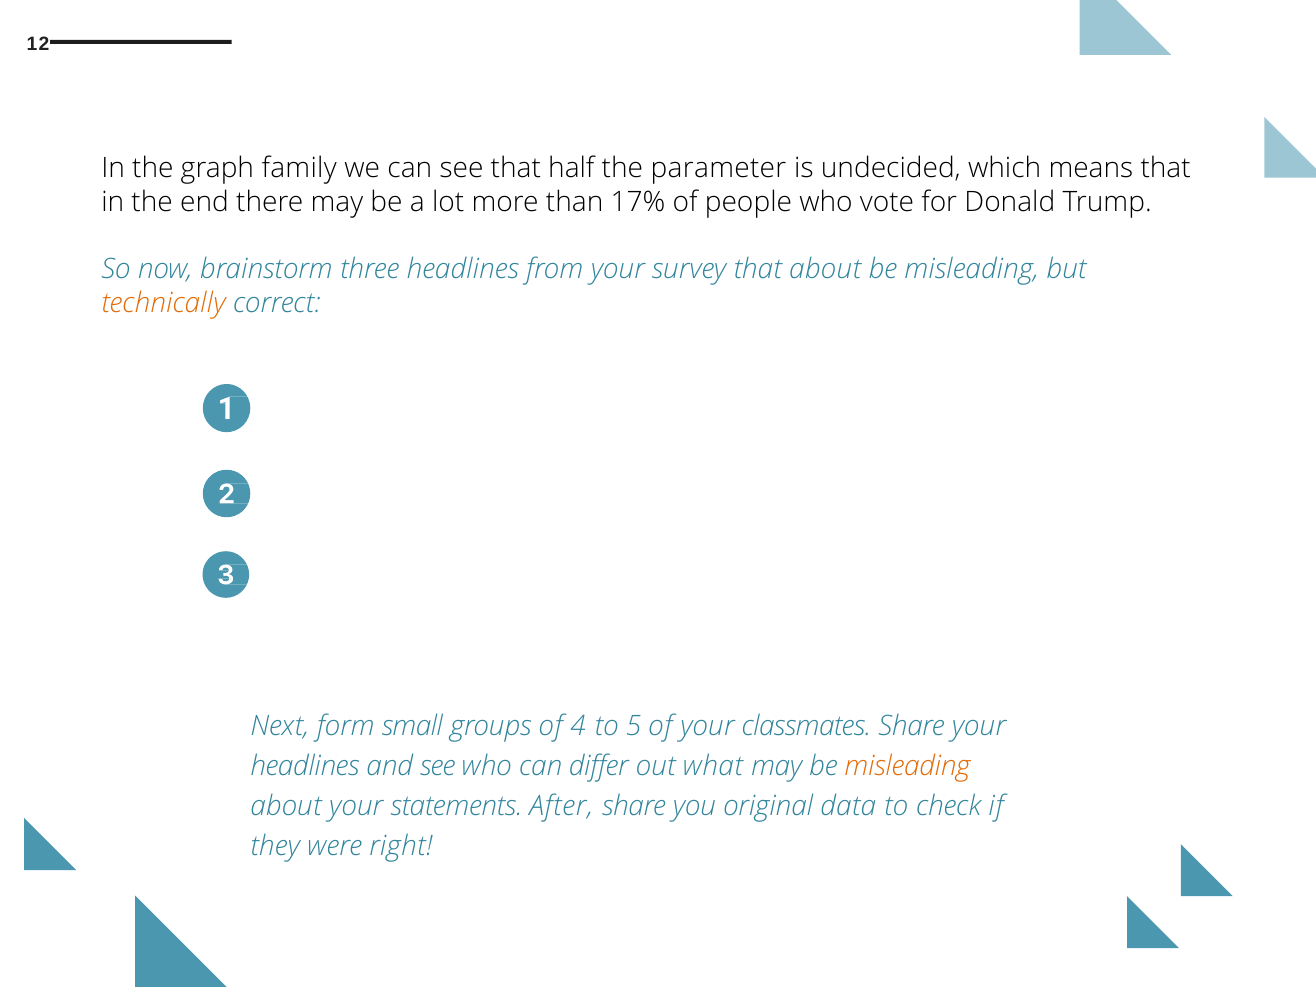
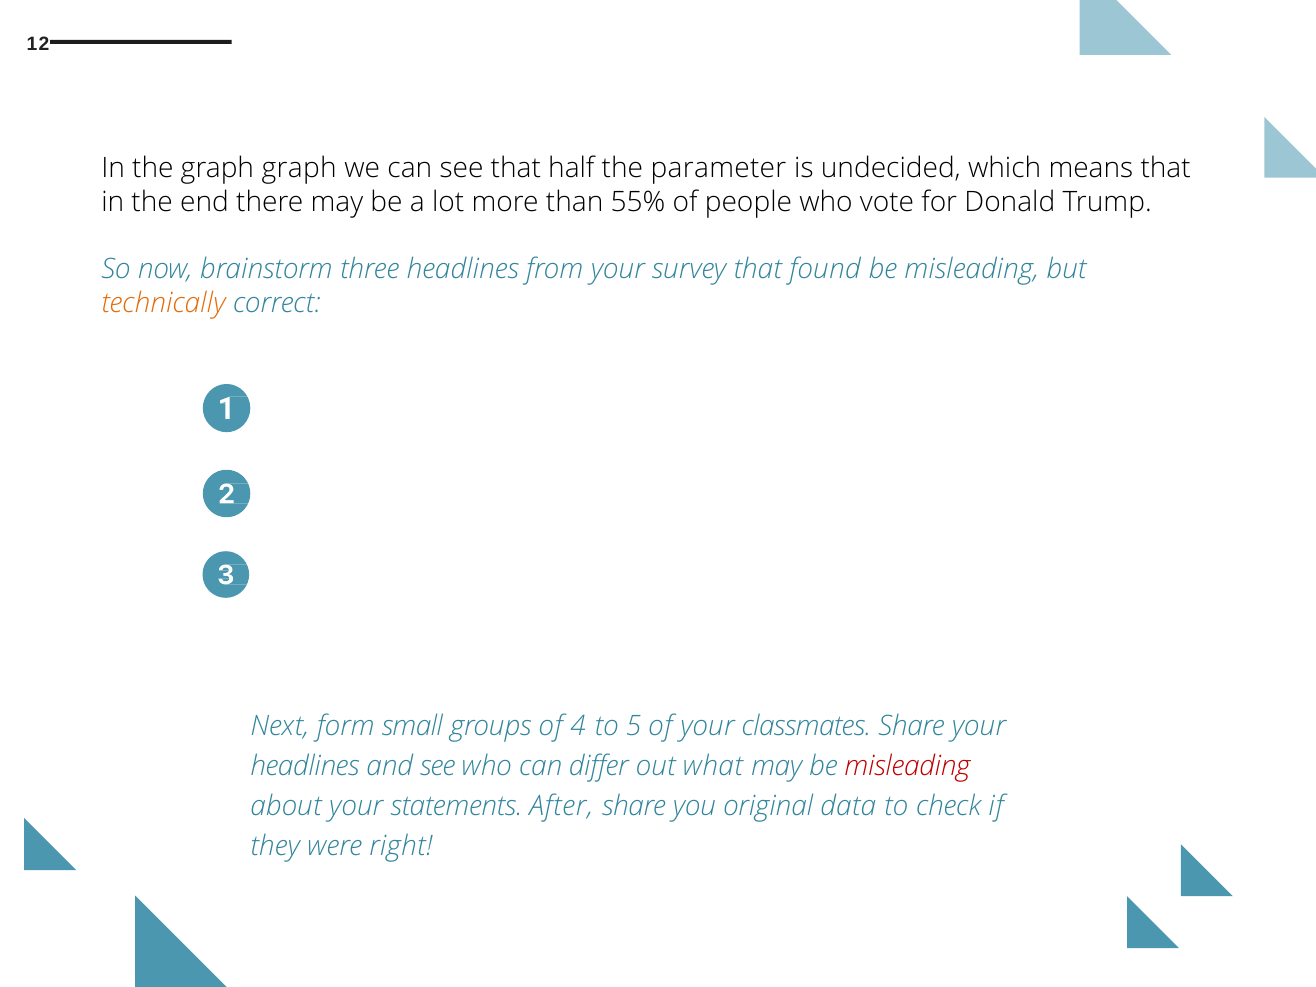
graph family: family -> graph (299, 168)
17%: 17% -> 55% (638, 202)
that about: about -> found (825, 270)
misleading colour: orange -> red (907, 766)
